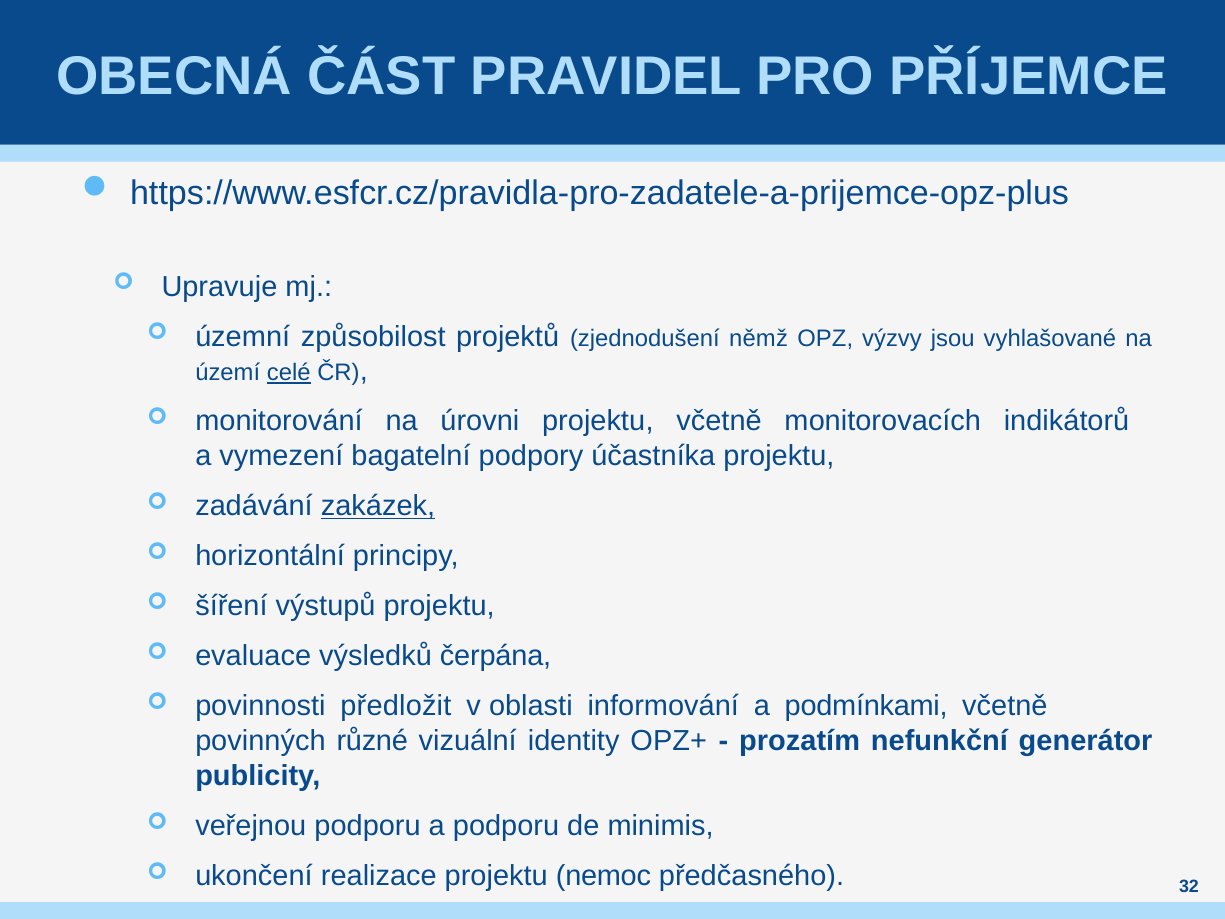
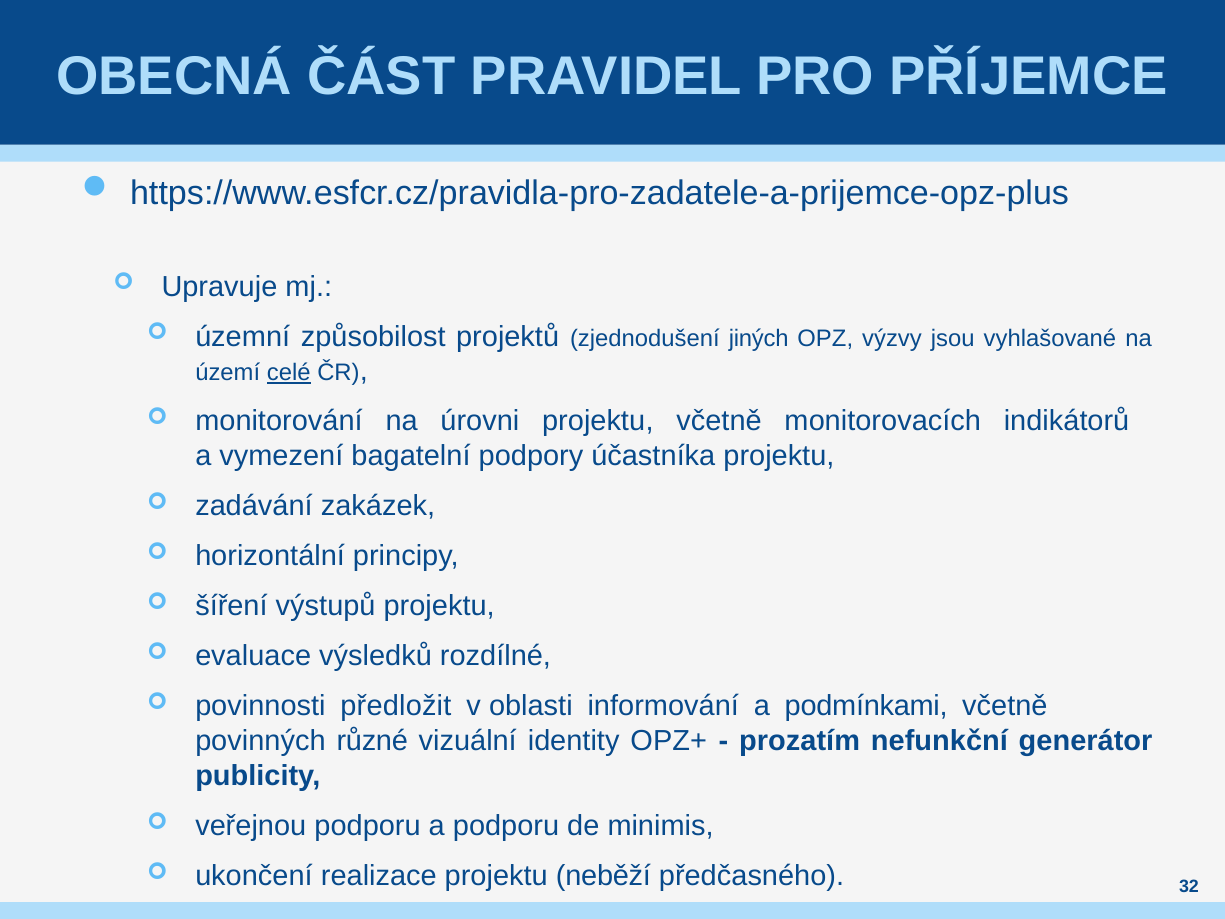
němž: němž -> jiných (759, 338)
zakázek underline: present -> none (378, 506)
čerpána: čerpána -> rozdílné (495, 656)
nemoc: nemoc -> neběží (603, 876)
